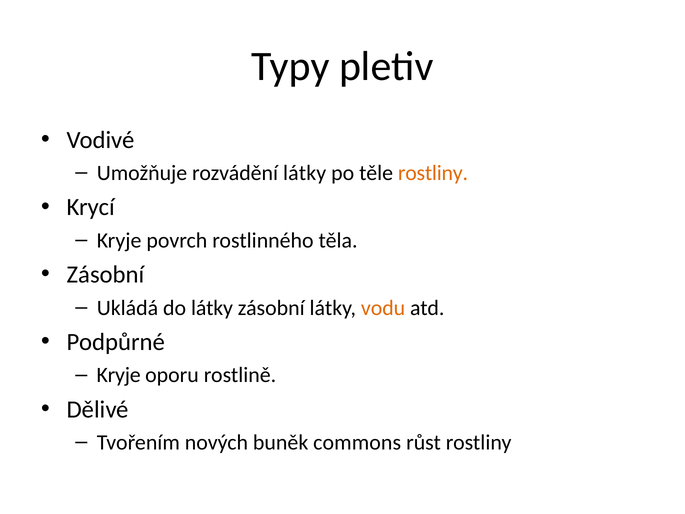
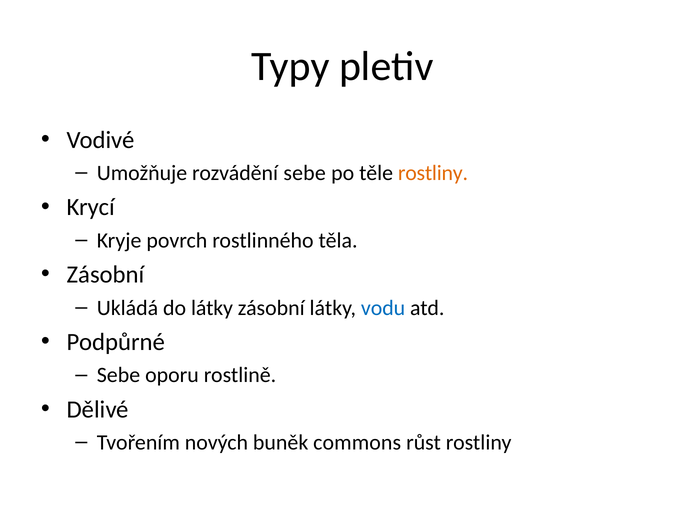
rozvádění látky: látky -> sebe (305, 173)
vodu colour: orange -> blue (383, 308)
Kryje: Kryje -> Sebe (118, 375)
